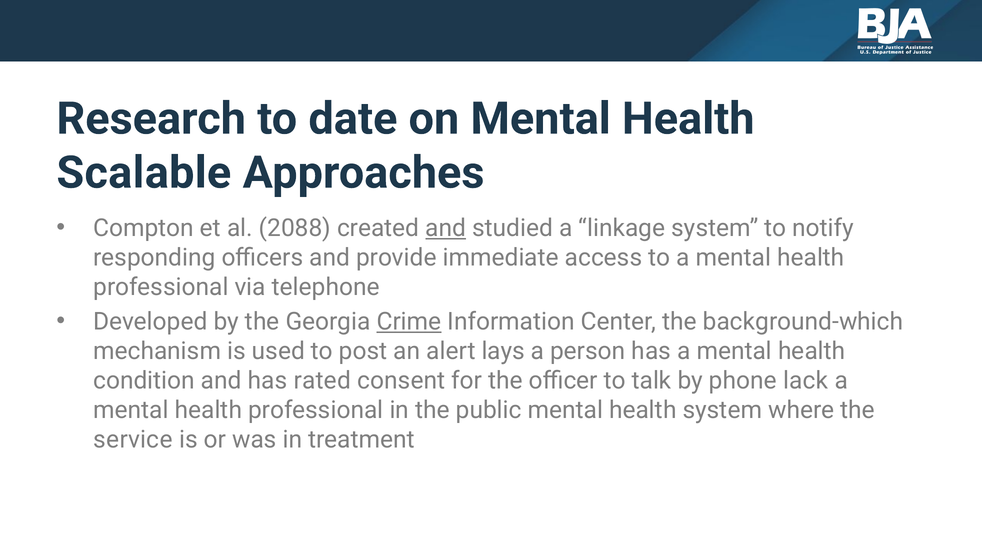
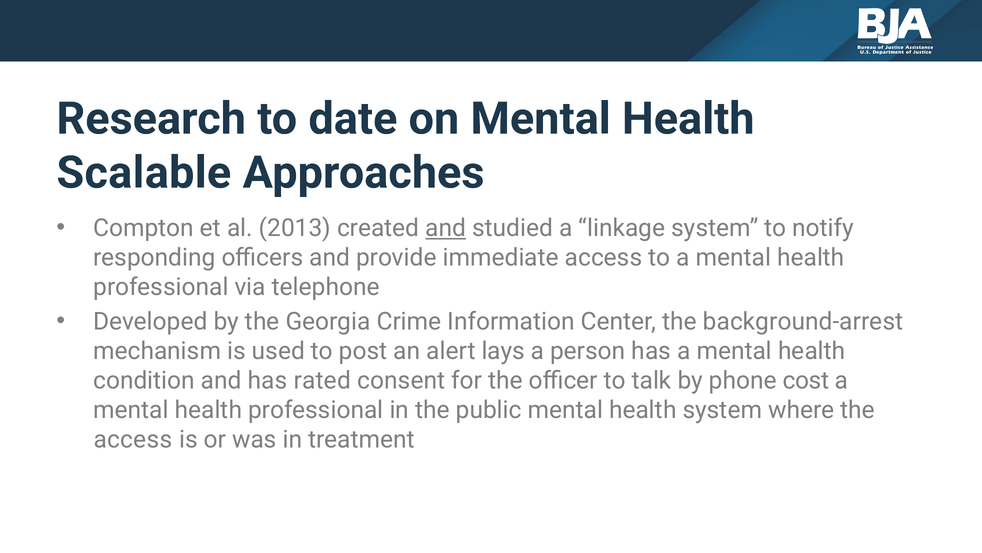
2088: 2088 -> 2013 (295, 228)
Crime underline: present -> none (409, 321)
background-which: background-which -> background-arrest (803, 321)
lack: lack -> cost (806, 380)
service: service -> access (133, 439)
